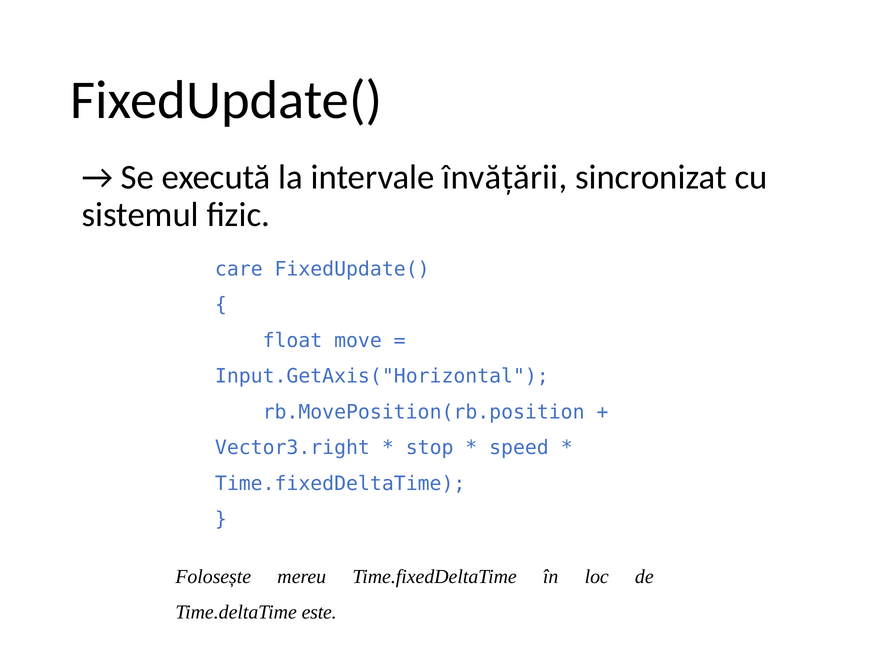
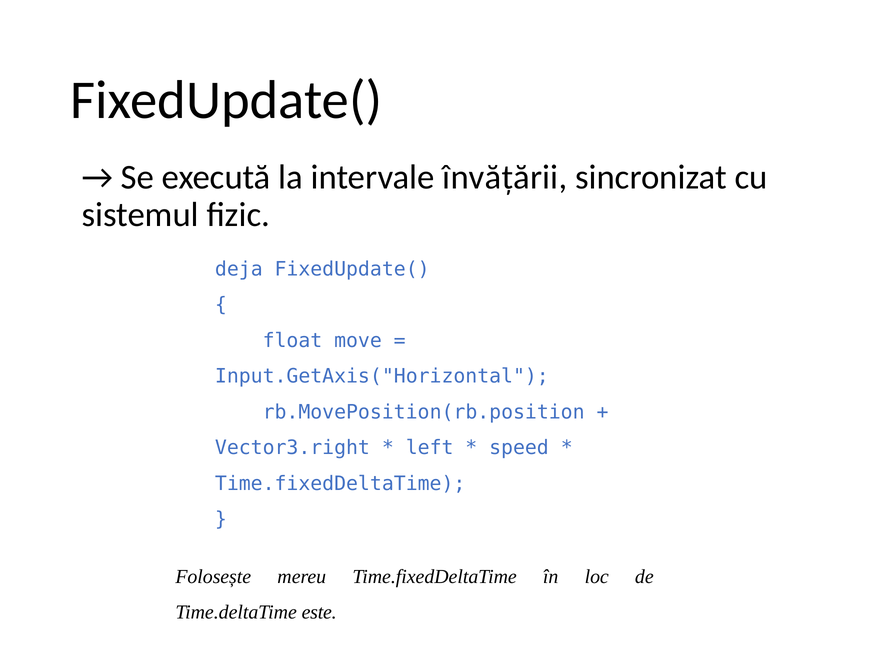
care: care -> deja (239, 269)
stop: stop -> left (430, 448)
